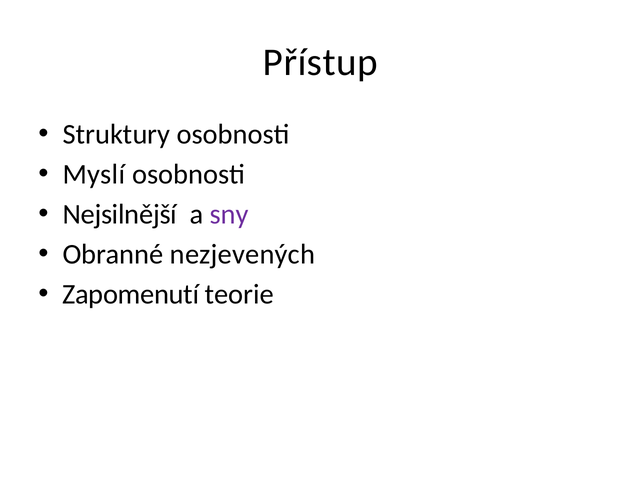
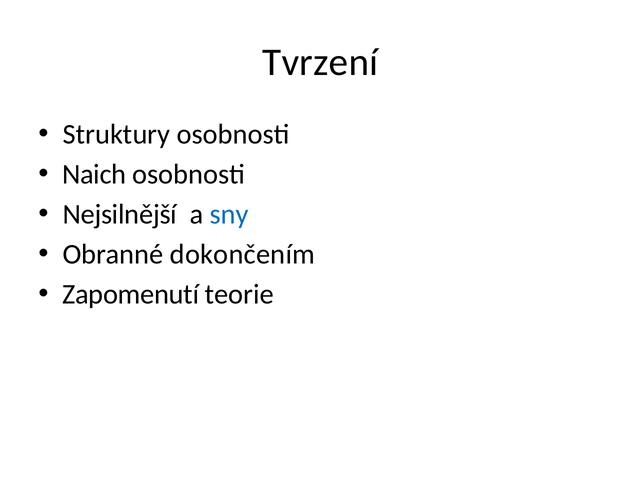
Přístup: Přístup -> Tvrzení (320, 62)
Myslí: Myslí -> Naich (94, 174)
sny colour: purple -> blue (229, 214)
nezjevených: nezjevených -> dokončením (242, 254)
